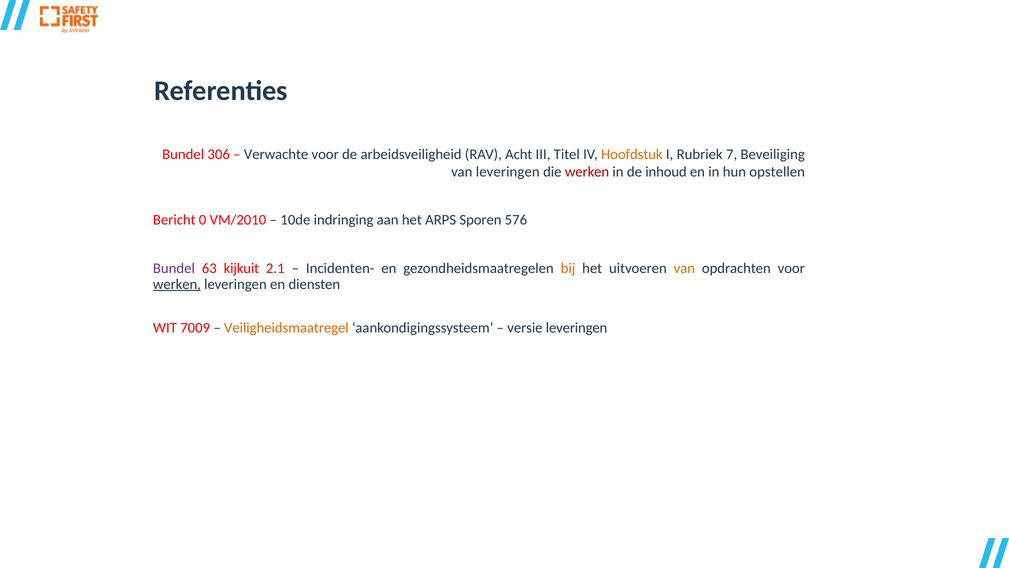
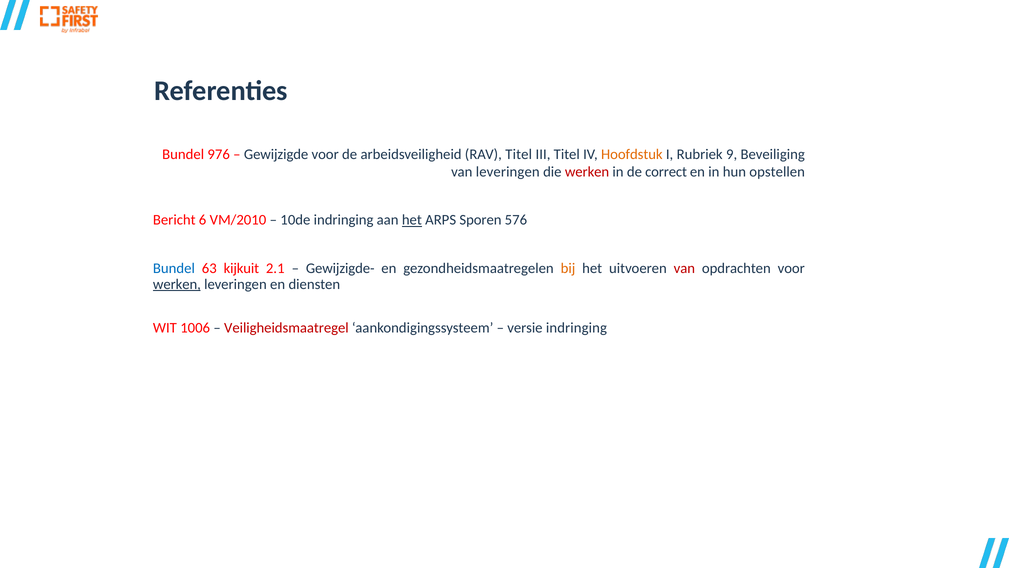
306: 306 -> 976 (219, 154)
Verwachte: Verwachte -> Gewijzigde (276, 154)
RAV Acht: Acht -> Titel (519, 154)
7: 7 -> 9 (732, 154)
inhoud: inhoud -> correct (666, 172)
0: 0 -> 6 (203, 220)
het underline: none -> present (412, 220)
Bundel colour: purple -> blue (174, 268)
Incidenten-: Incidenten- -> Gewijzigde- (340, 268)
van colour: orange -> red (684, 268)
7009: 7009 -> 1006 (195, 328)
Veiligheidsmaatregel colour: orange -> red (286, 328)
versie leveringen: leveringen -> indringing (576, 328)
